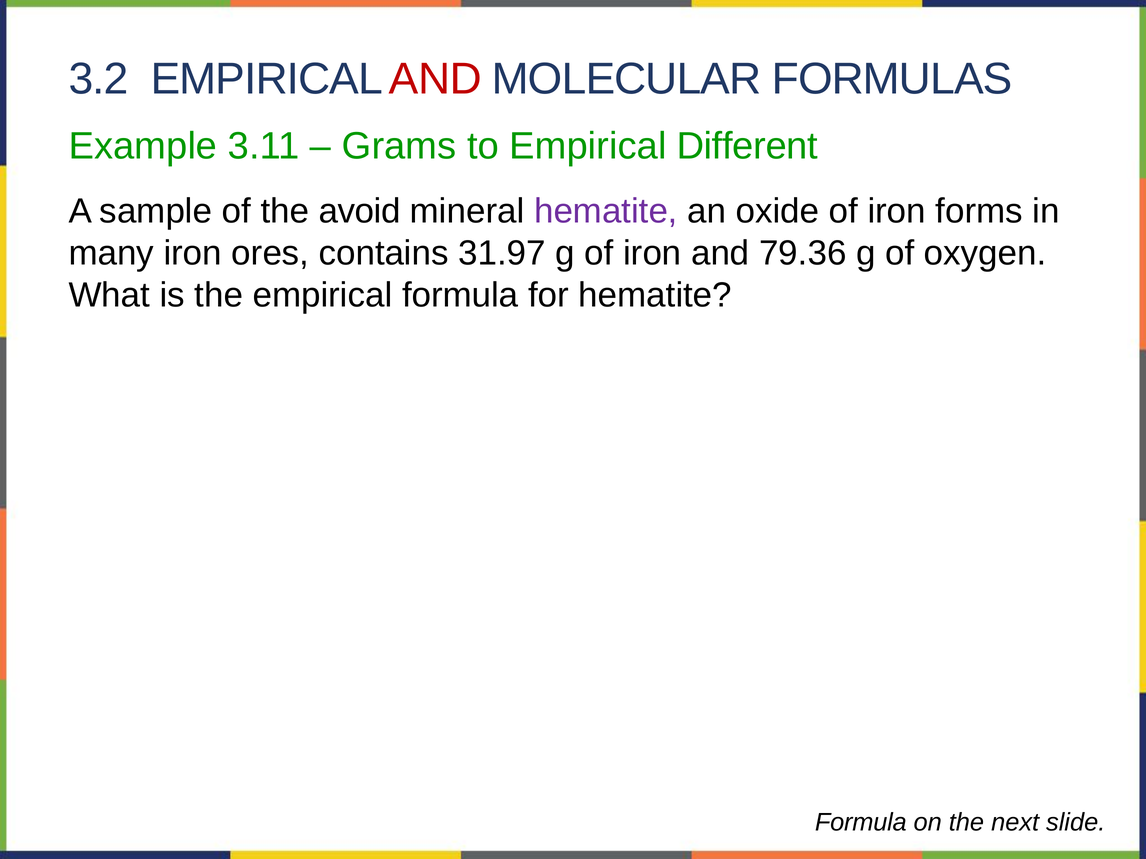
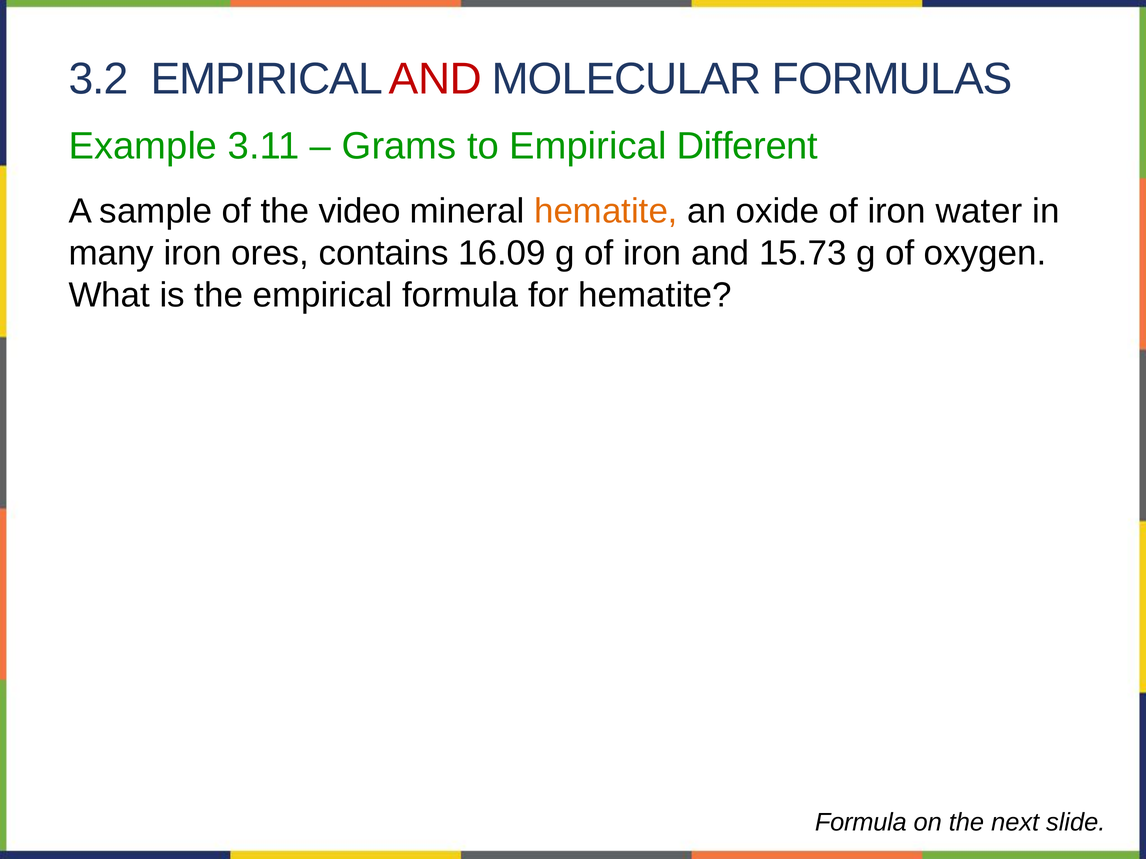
avoid: avoid -> video (360, 211)
hematite colour: purple -> orange (606, 211)
forms: forms -> water (979, 211)
31.97: 31.97 -> 16.09 (502, 253)
79.36: 79.36 -> 15.73 (803, 253)
